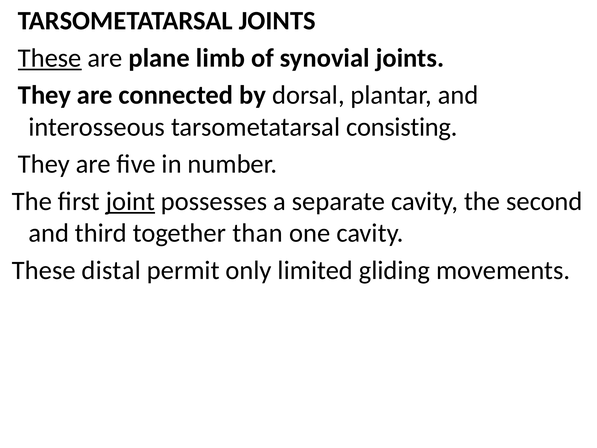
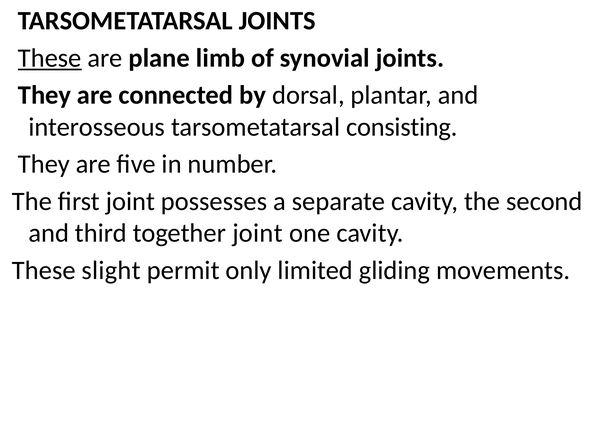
joint underline: present -> none (130, 201)
together than: than -> joint (258, 233)
distal: distal -> slight (111, 270)
